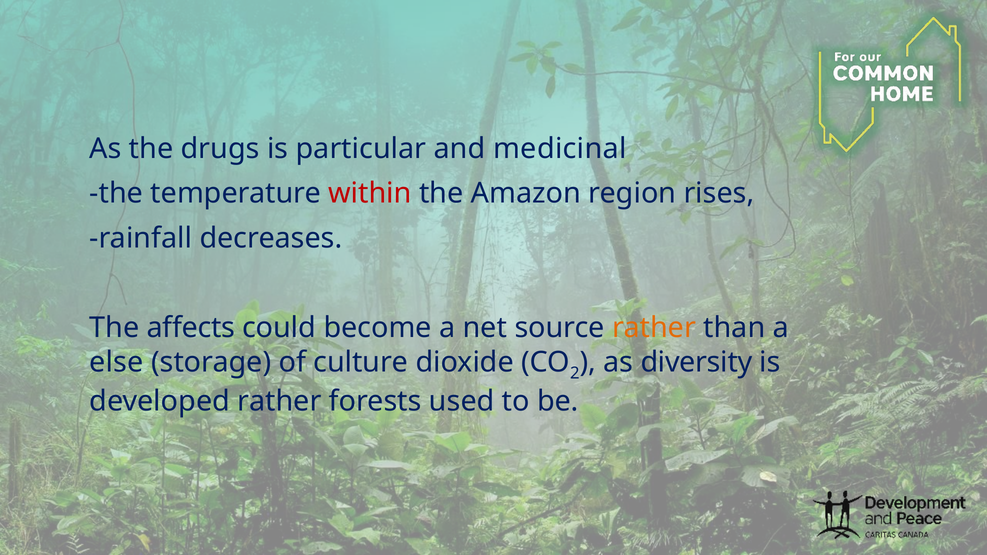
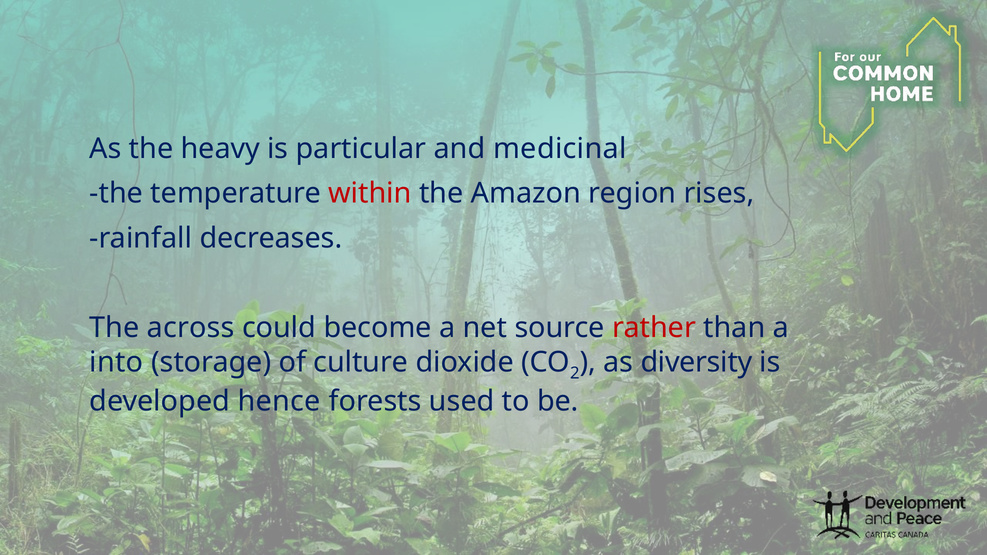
drugs: drugs -> heavy (220, 149)
affects: affects -> across (191, 328)
rather colour: orange -> red (654, 328)
else: else -> into (116, 362)
developed rather: rather -> hence (279, 401)
